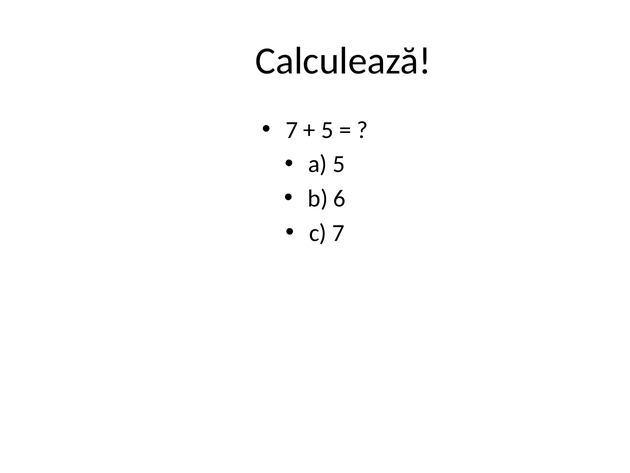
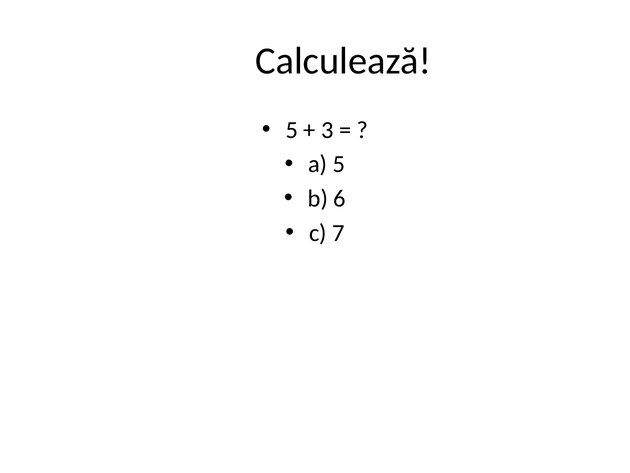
7: 7 -> 5 (292, 130)
5: 5 -> 3 (327, 130)
